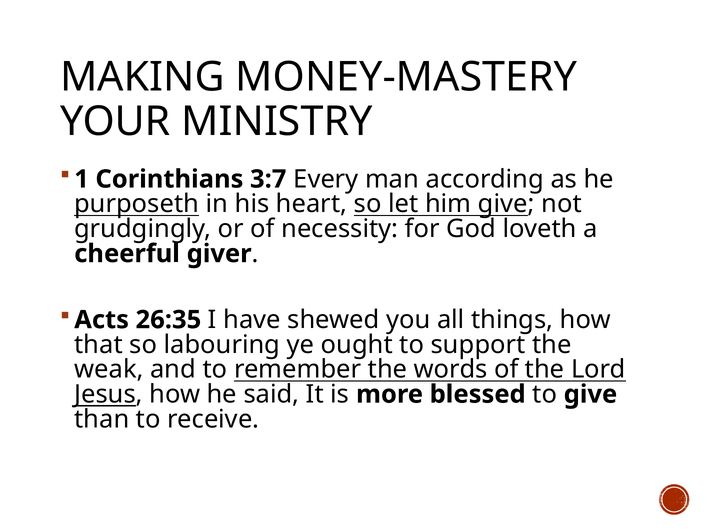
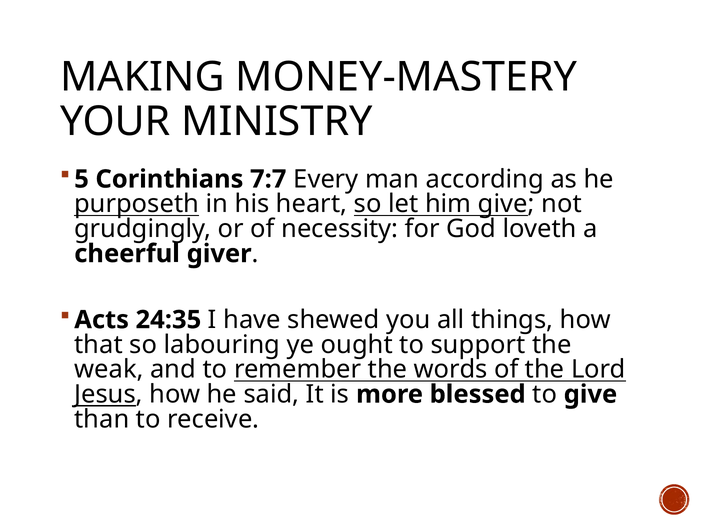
1: 1 -> 5 (82, 179)
3:7: 3:7 -> 7:7 (268, 179)
26:35: 26:35 -> 24:35 (168, 319)
